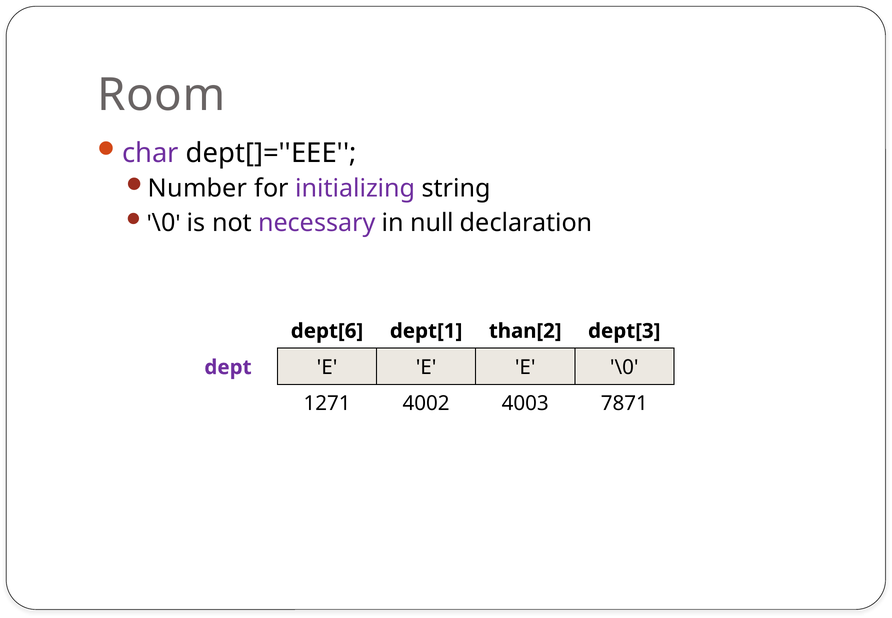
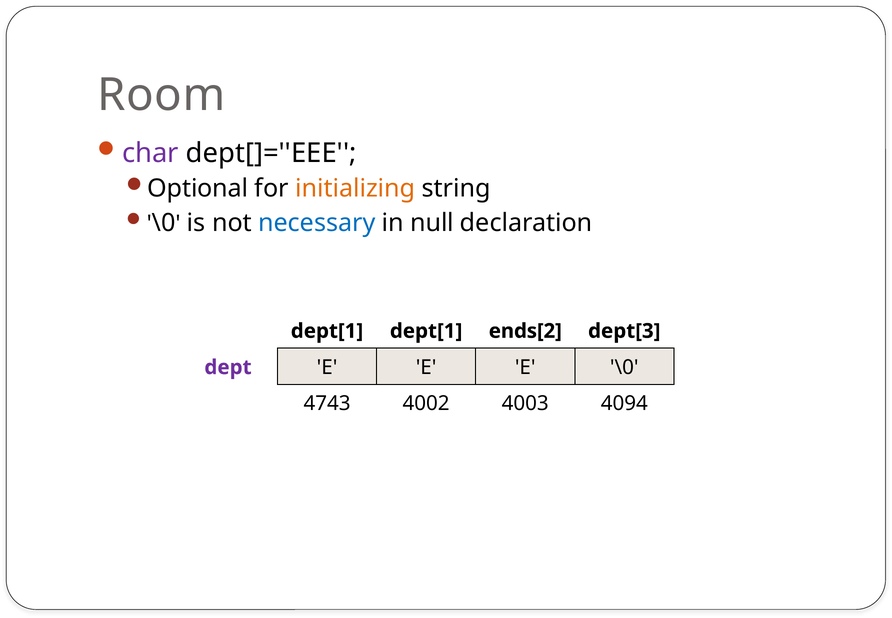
Number: Number -> Optional (198, 188)
initializing colour: purple -> orange (355, 188)
necessary colour: purple -> blue (317, 223)
dept[6: dept[6 -> dept[1 (327, 331)
than[2: than[2 -> ends[2 (525, 331)
1271: 1271 -> 4743 (327, 403)
7871: 7871 -> 4094 (624, 403)
